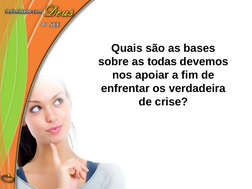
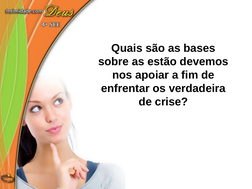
todas: todas -> estão (162, 62)
